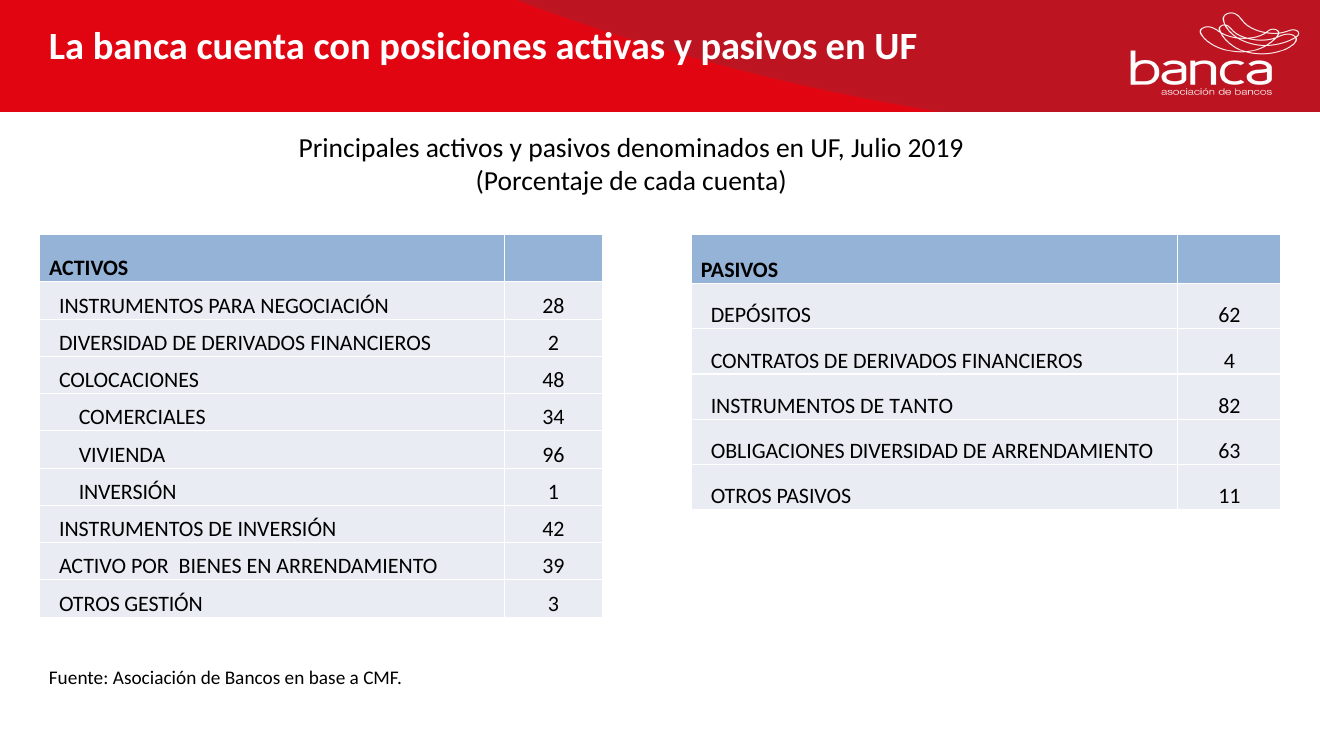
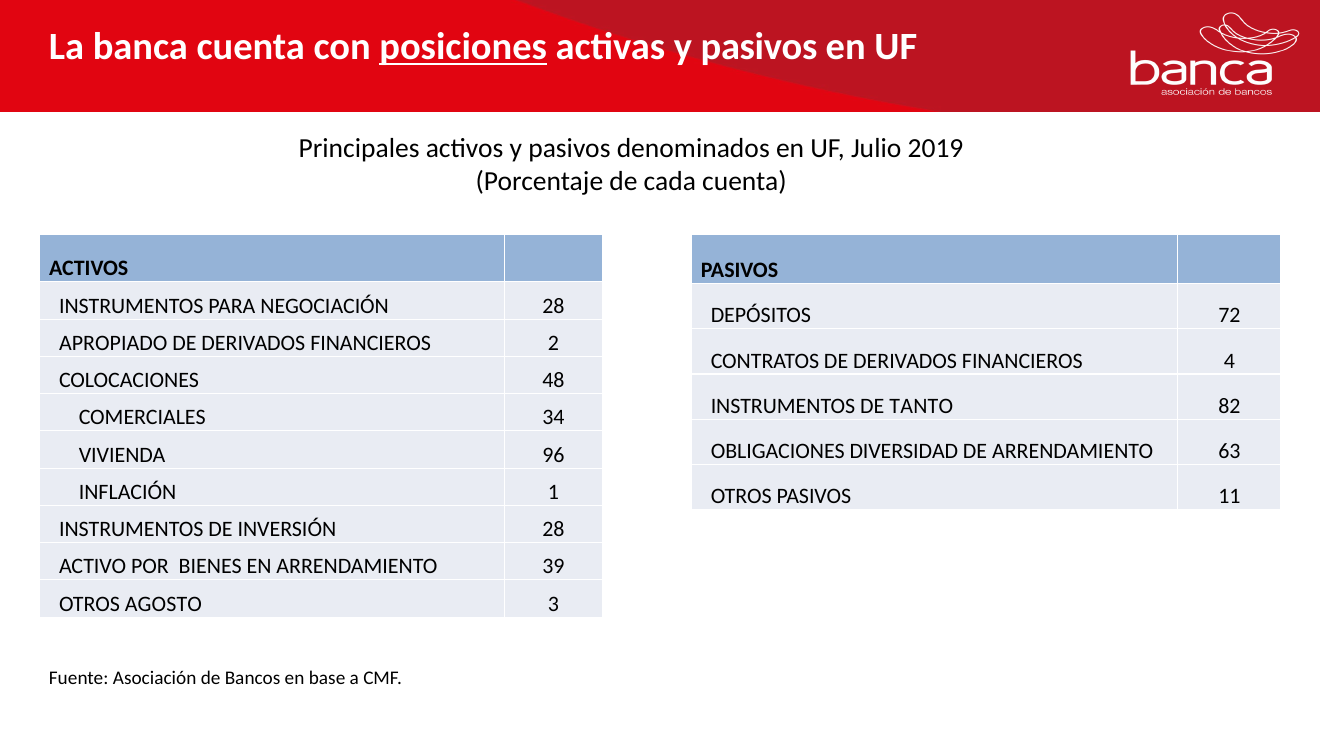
posiciones underline: none -> present (463, 47)
62: 62 -> 72 (1229, 316)
DIVERSIDAD: DIVERSIDAD -> APROPIADO (113, 343)
INVERSIÓN: INVERSIÓN -> INFLACIÓN (128, 492)
INVERSIÓN 42: 42 -> 28 (553, 529)
GESTIÓN: GESTIÓN -> AGOSTO (163, 603)
